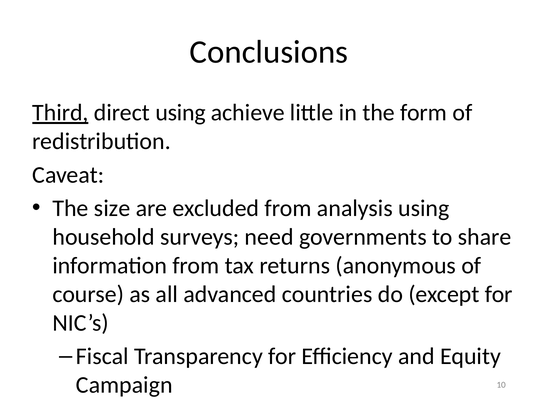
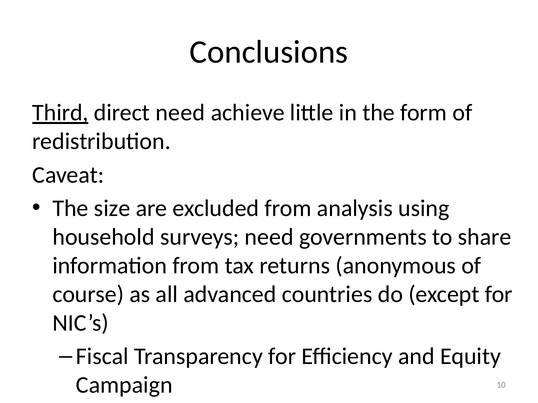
direct using: using -> need (180, 113)
